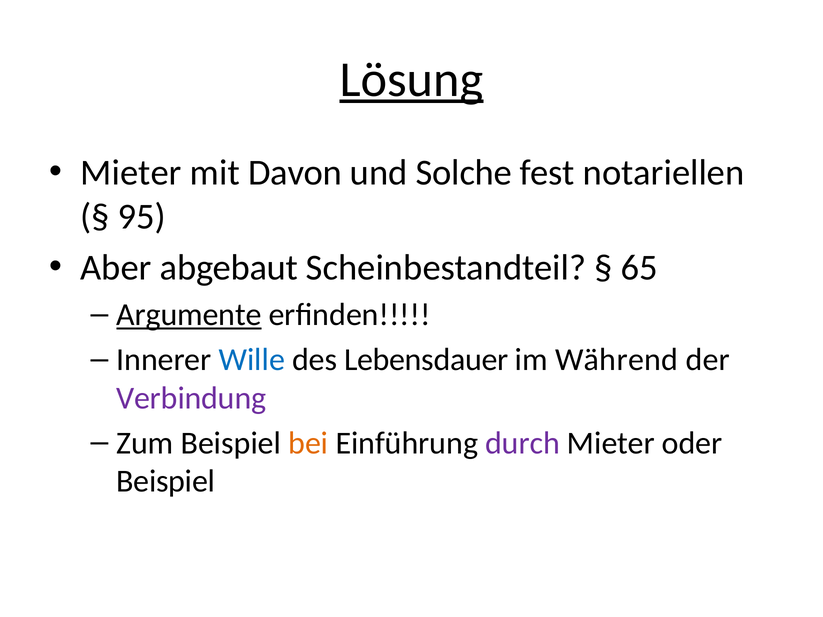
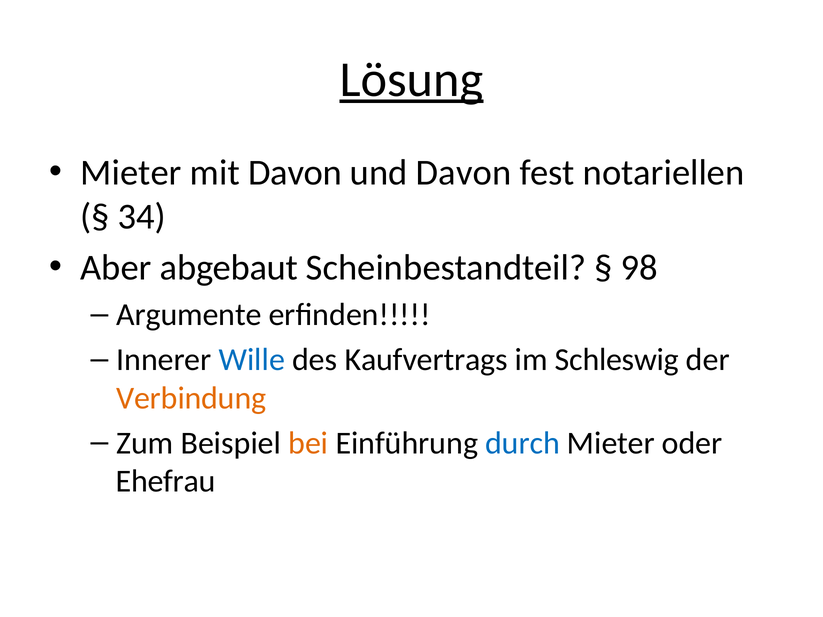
und Solche: Solche -> Davon (464, 173)
95: 95 -> 34 (142, 217)
65: 65 -> 98 (639, 268)
Argumente underline: present -> none (189, 315)
Lebensdauer: Lebensdauer -> Kaufvertrags (426, 360)
Während: Während -> Schleswig (617, 360)
Verbindung colour: purple -> orange (191, 398)
durch colour: purple -> blue (523, 443)
Beispiel: Beispiel -> Ehefrau (166, 482)
